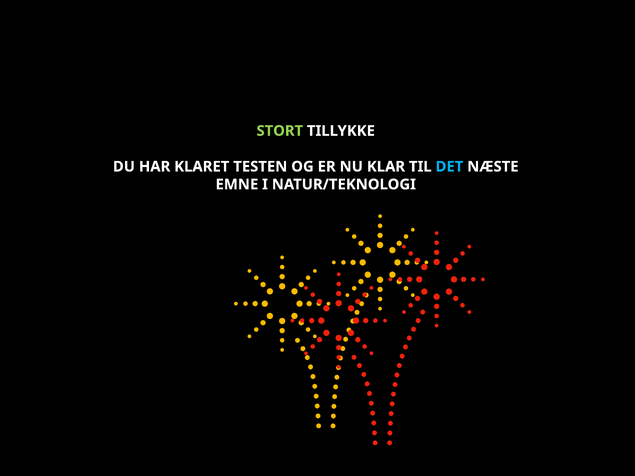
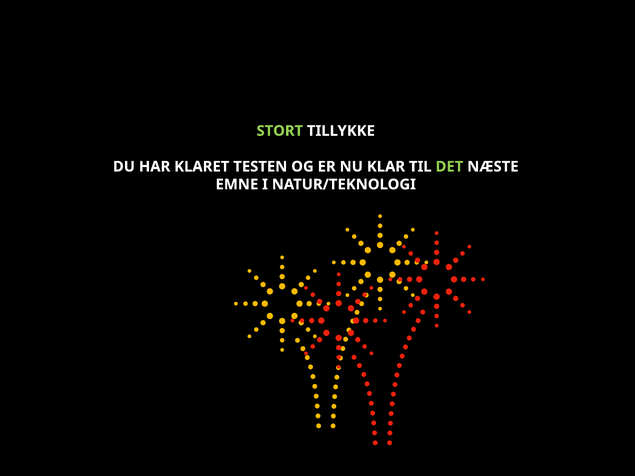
DET colour: light blue -> light green (449, 167)
